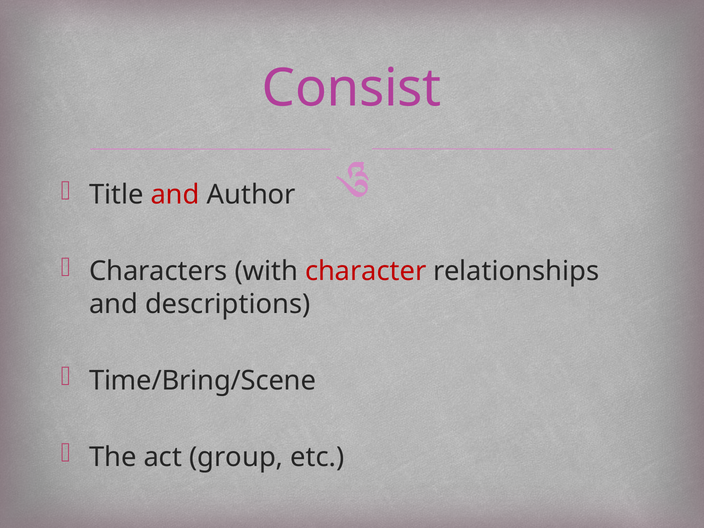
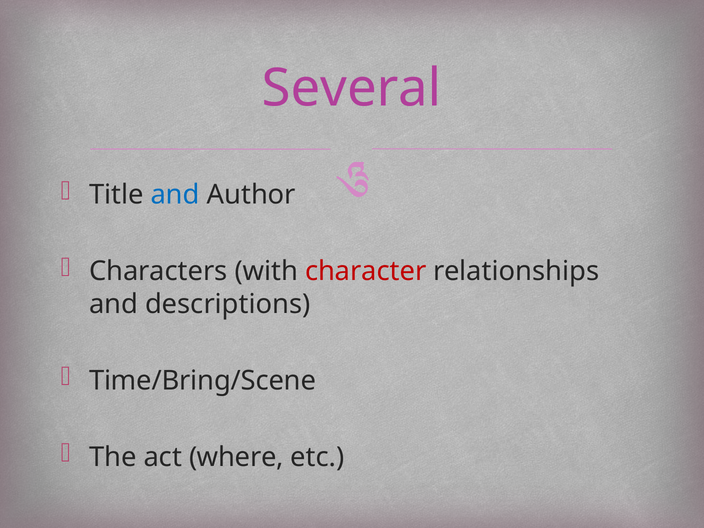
Consist: Consist -> Several (352, 88)
and colour: red -> blue (175, 195)
group: group -> where (236, 457)
